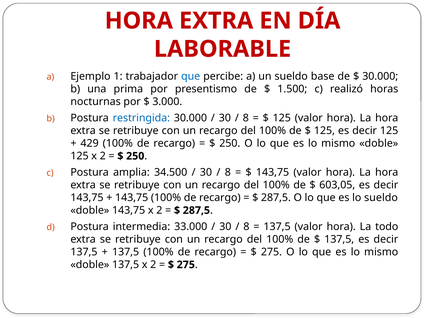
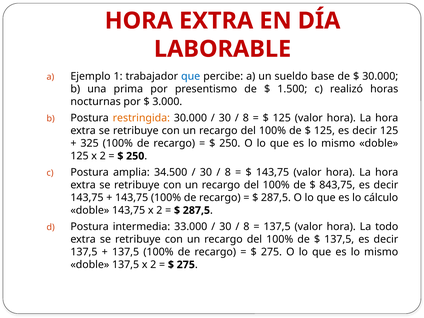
restringida colour: blue -> orange (141, 118)
429: 429 -> 325 (90, 143)
603,05: 603,05 -> 843,75 (337, 185)
lo sueldo: sueldo -> cálculo (381, 198)
